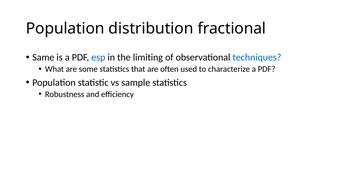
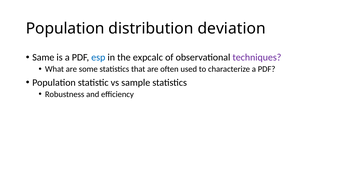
fractional: fractional -> deviation (232, 29)
limiting: limiting -> expcalc (148, 57)
techniques colour: blue -> purple (257, 57)
